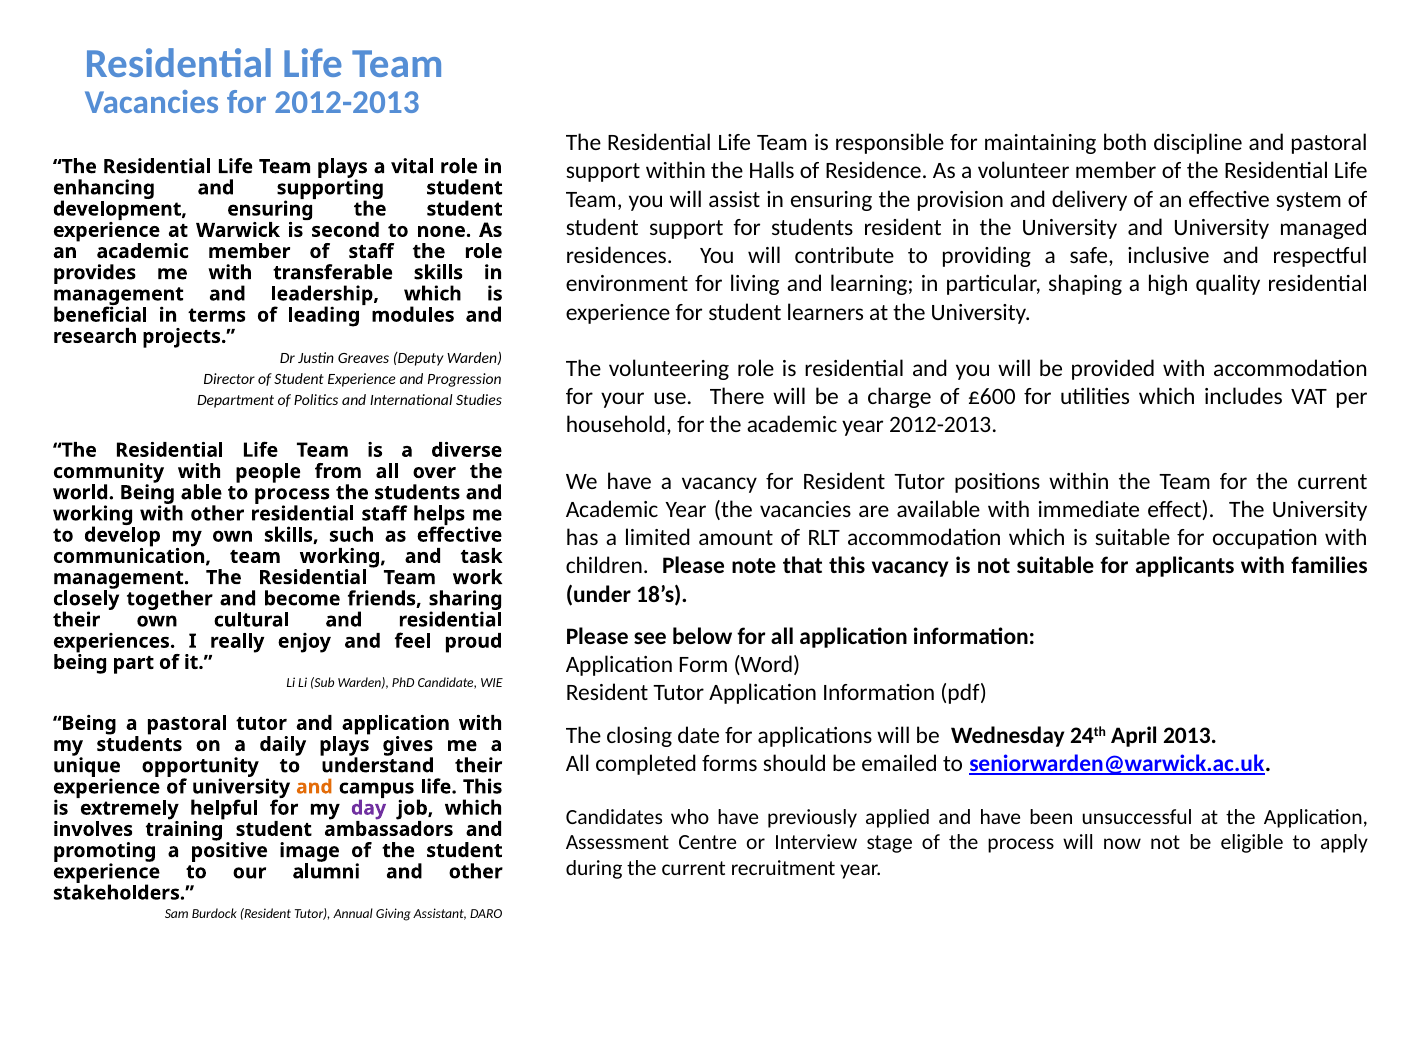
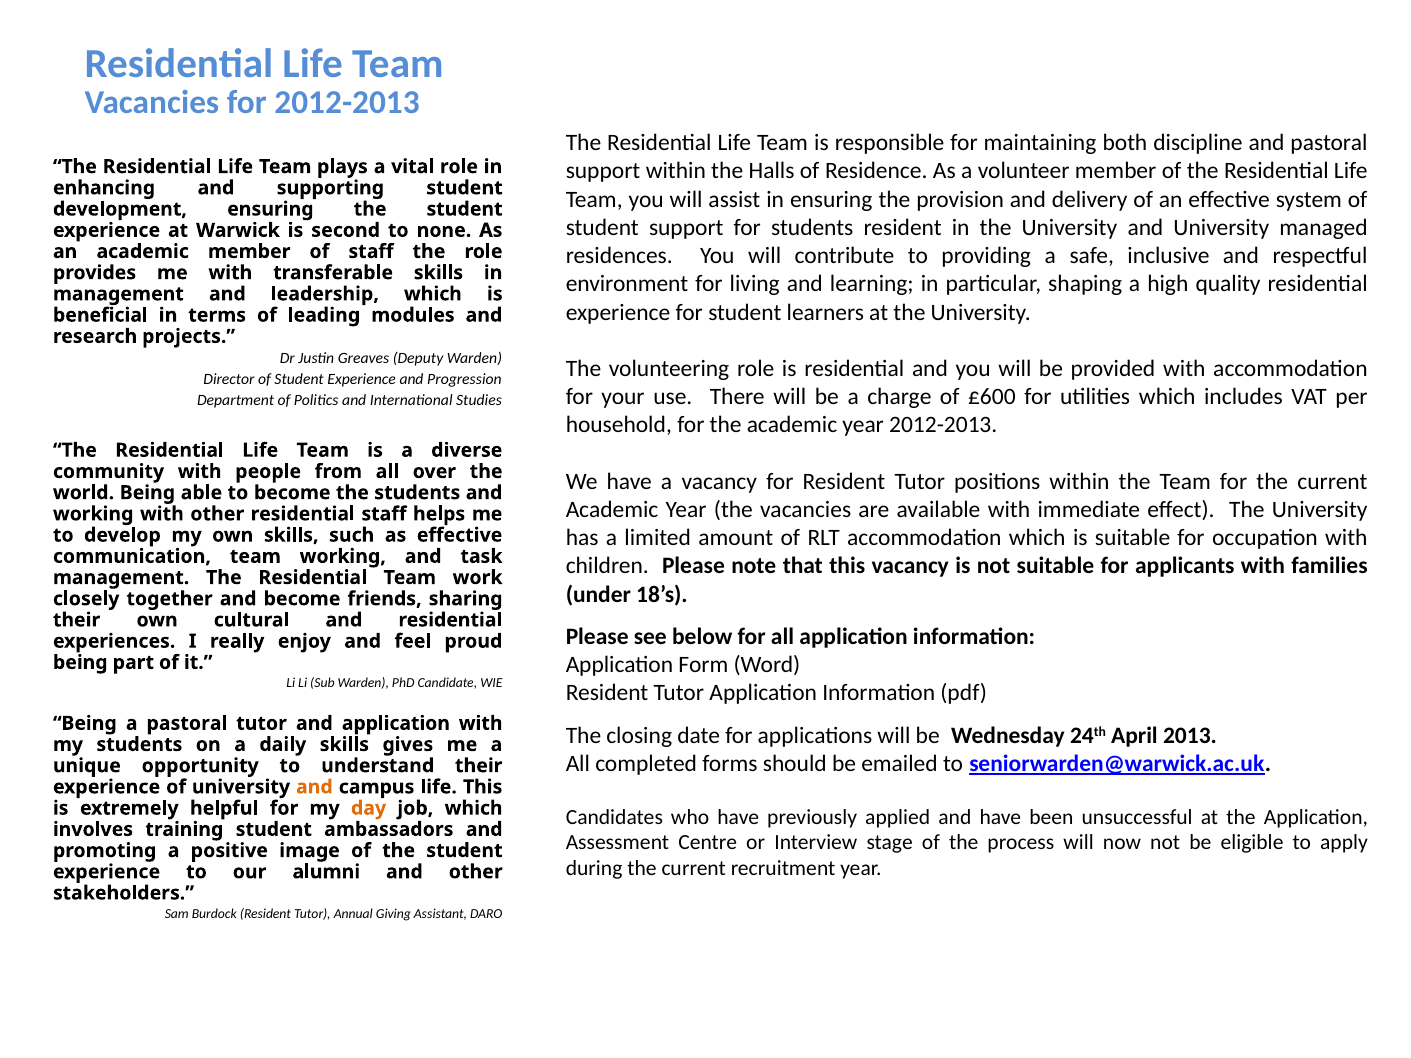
to process: process -> become (292, 493)
daily plays: plays -> skills (344, 745)
day colour: purple -> orange (369, 808)
